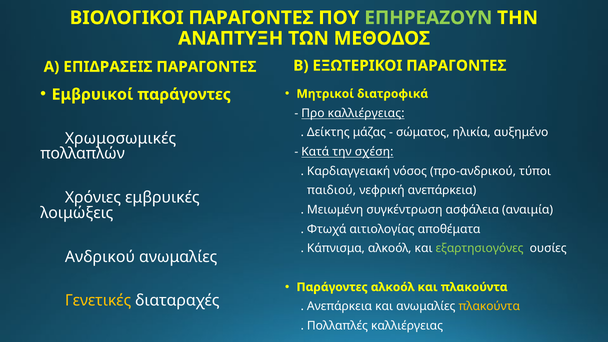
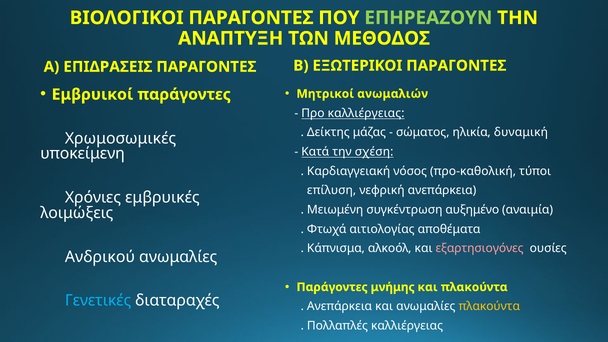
διατροφικά: διατροφικά -> ανωμαλιών (393, 94)
αυξημένο: αυξημένο -> δυναμική (521, 132)
πολλαπλών: πολλαπλών -> υποκείμενη (83, 154)
προ-ανδρικού: προ-ανδρικού -> προ-καθολική (473, 171)
παιδιού: παιδιού -> επίλυση (332, 190)
ασφάλεια: ασφάλεια -> αυξημένο (472, 210)
εξαρτησιογόνες colour: light green -> pink (480, 248)
Παράγοντες αλκοόλ: αλκοόλ -> μνήμης (393, 287)
Γενετικές colour: yellow -> light blue (98, 301)
